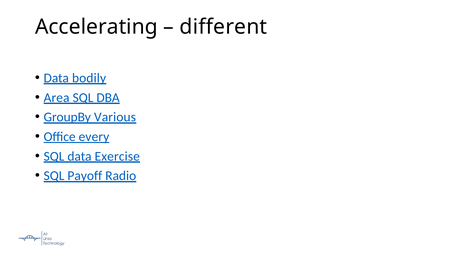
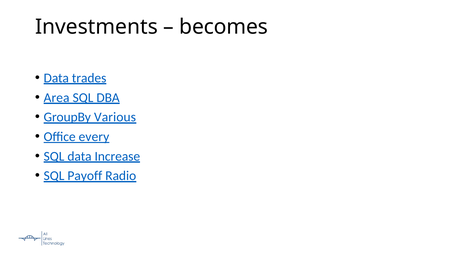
Accelerating: Accelerating -> Investments (96, 27)
different: different -> becomes (224, 27)
bodily: bodily -> trades (89, 78)
Exercise: Exercise -> Increase (117, 156)
